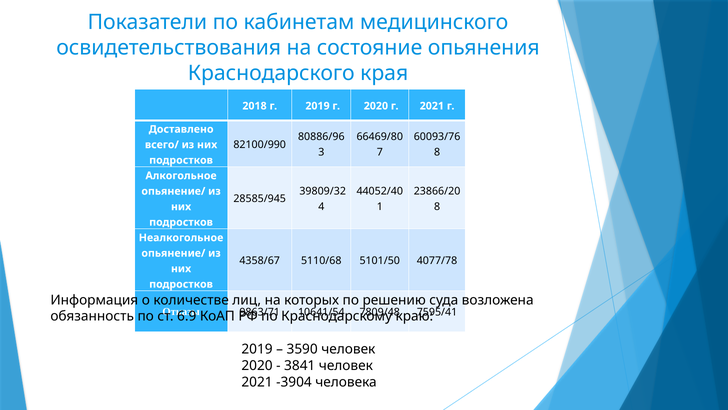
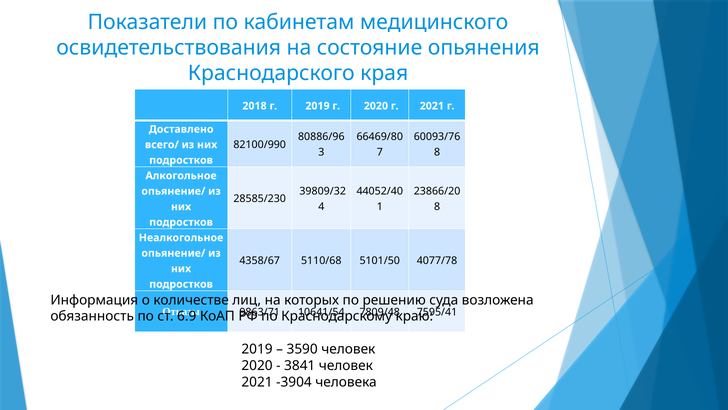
28585/945: 28585/945 -> 28585/230 (260, 199)
